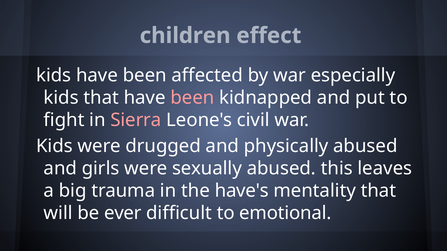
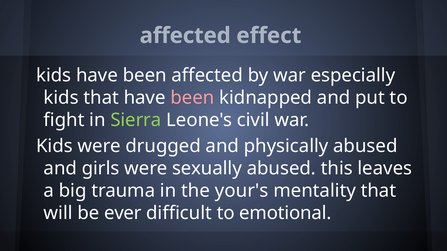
children: children -> affected (185, 36)
Sierra colour: pink -> light green (136, 120)
have's: have's -> your's (242, 191)
